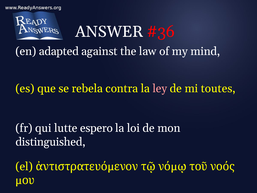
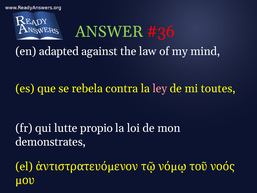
ANSWER colour: white -> light green (109, 32)
espero: espero -> propio (96, 128)
distinguished: distinguished -> demonstrates (50, 142)
